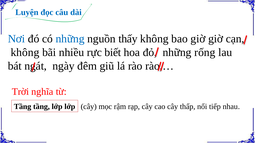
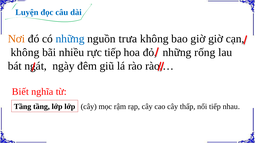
Nơi colour: blue -> orange (16, 39)
thấy: thấy -> trưa (128, 39)
rực biết: biết -> tiếp (113, 53)
Trời: Trời -> Biết (20, 92)
